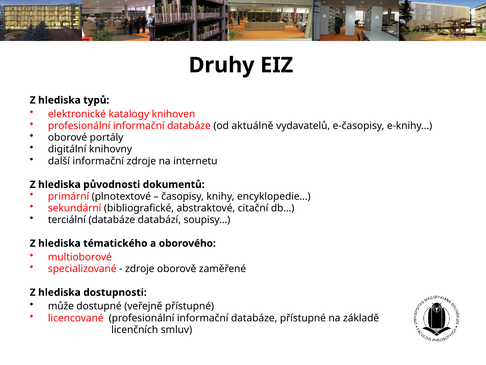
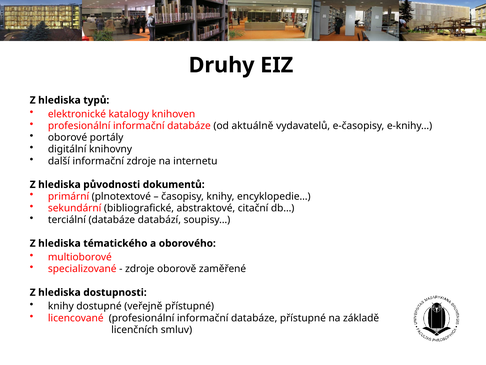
může: může -> knihy (61, 306)
